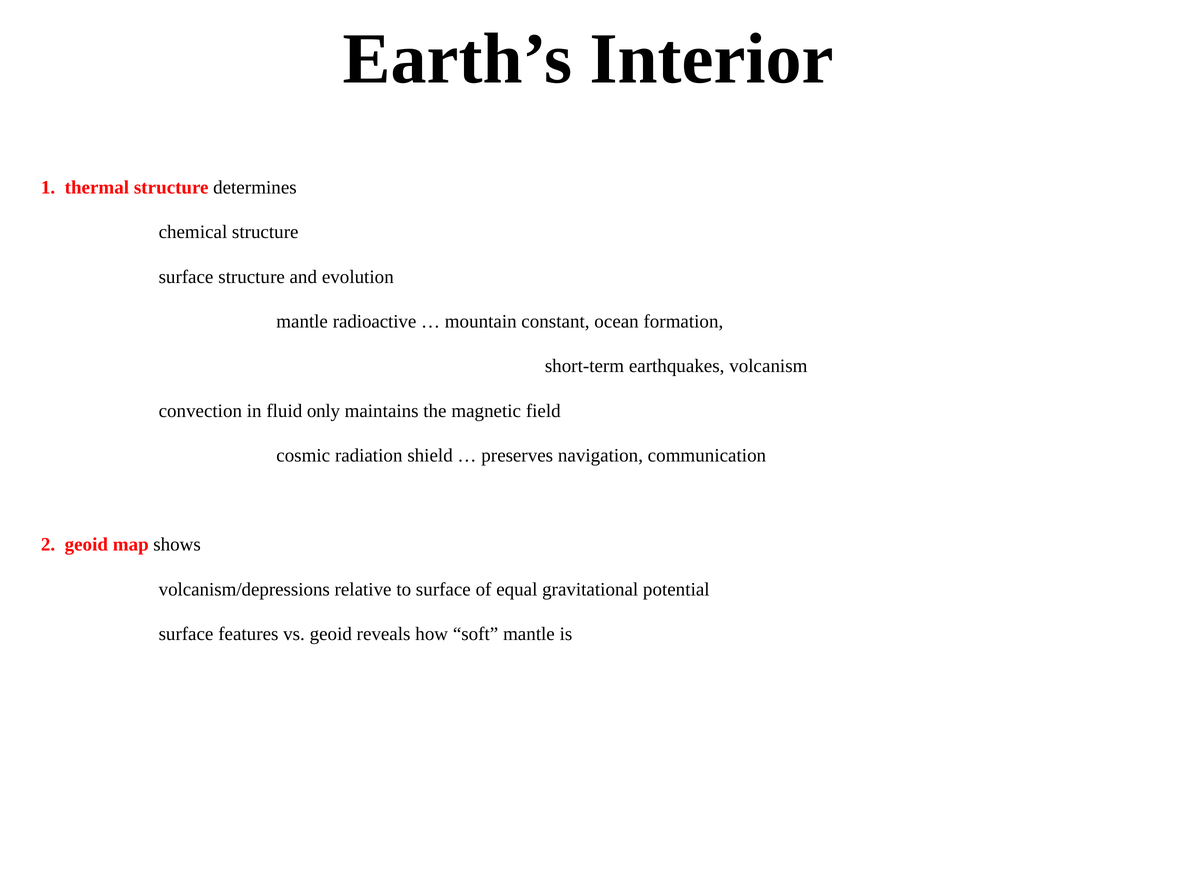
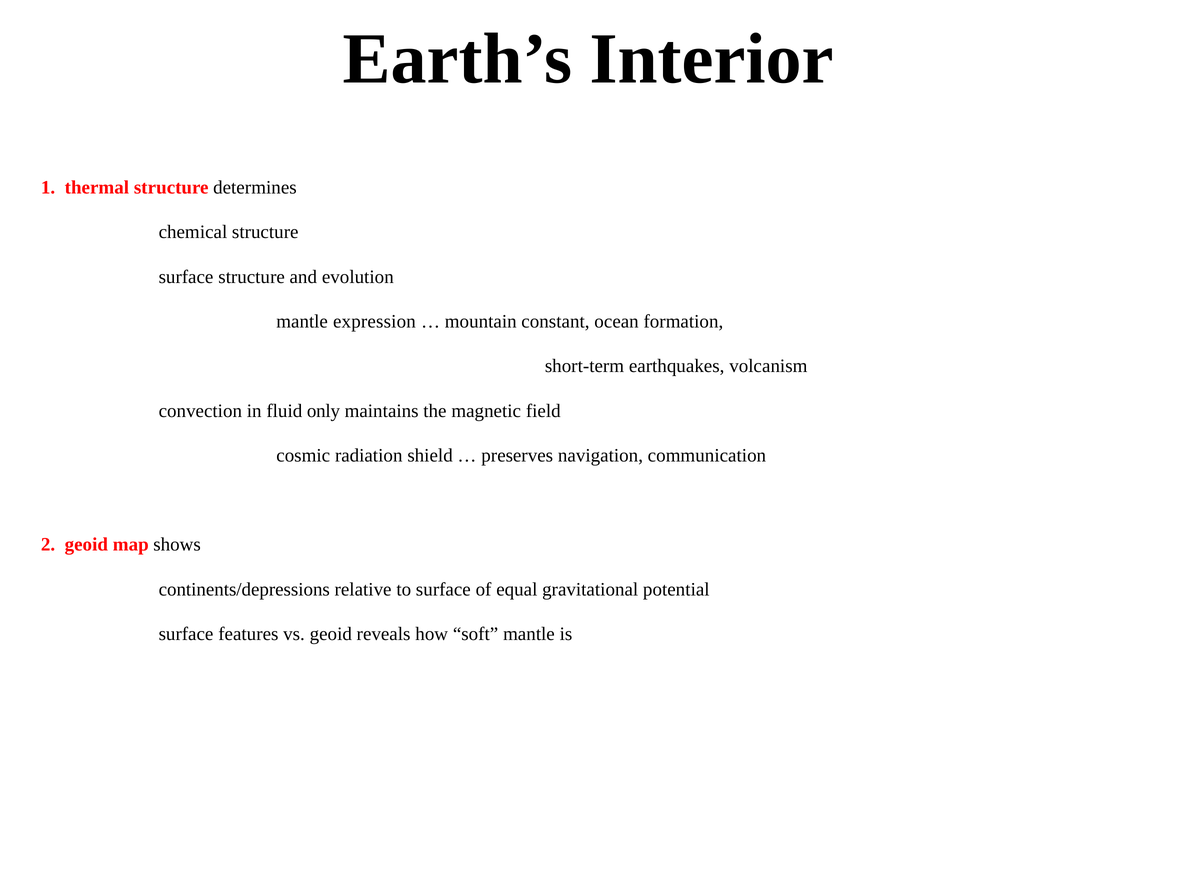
radioactive: radioactive -> expression (374, 321)
volcanism/depressions: volcanism/depressions -> continents/depressions (244, 589)
